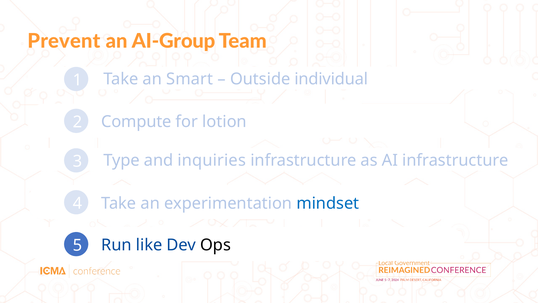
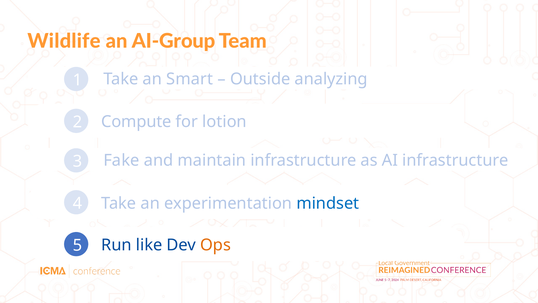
Prevent: Prevent -> Wildlife (64, 41)
individual: individual -> analyzing (331, 79)
Type: Type -> Fake (121, 160)
inquiries: inquiries -> maintain (212, 160)
Ops colour: black -> orange (216, 245)
